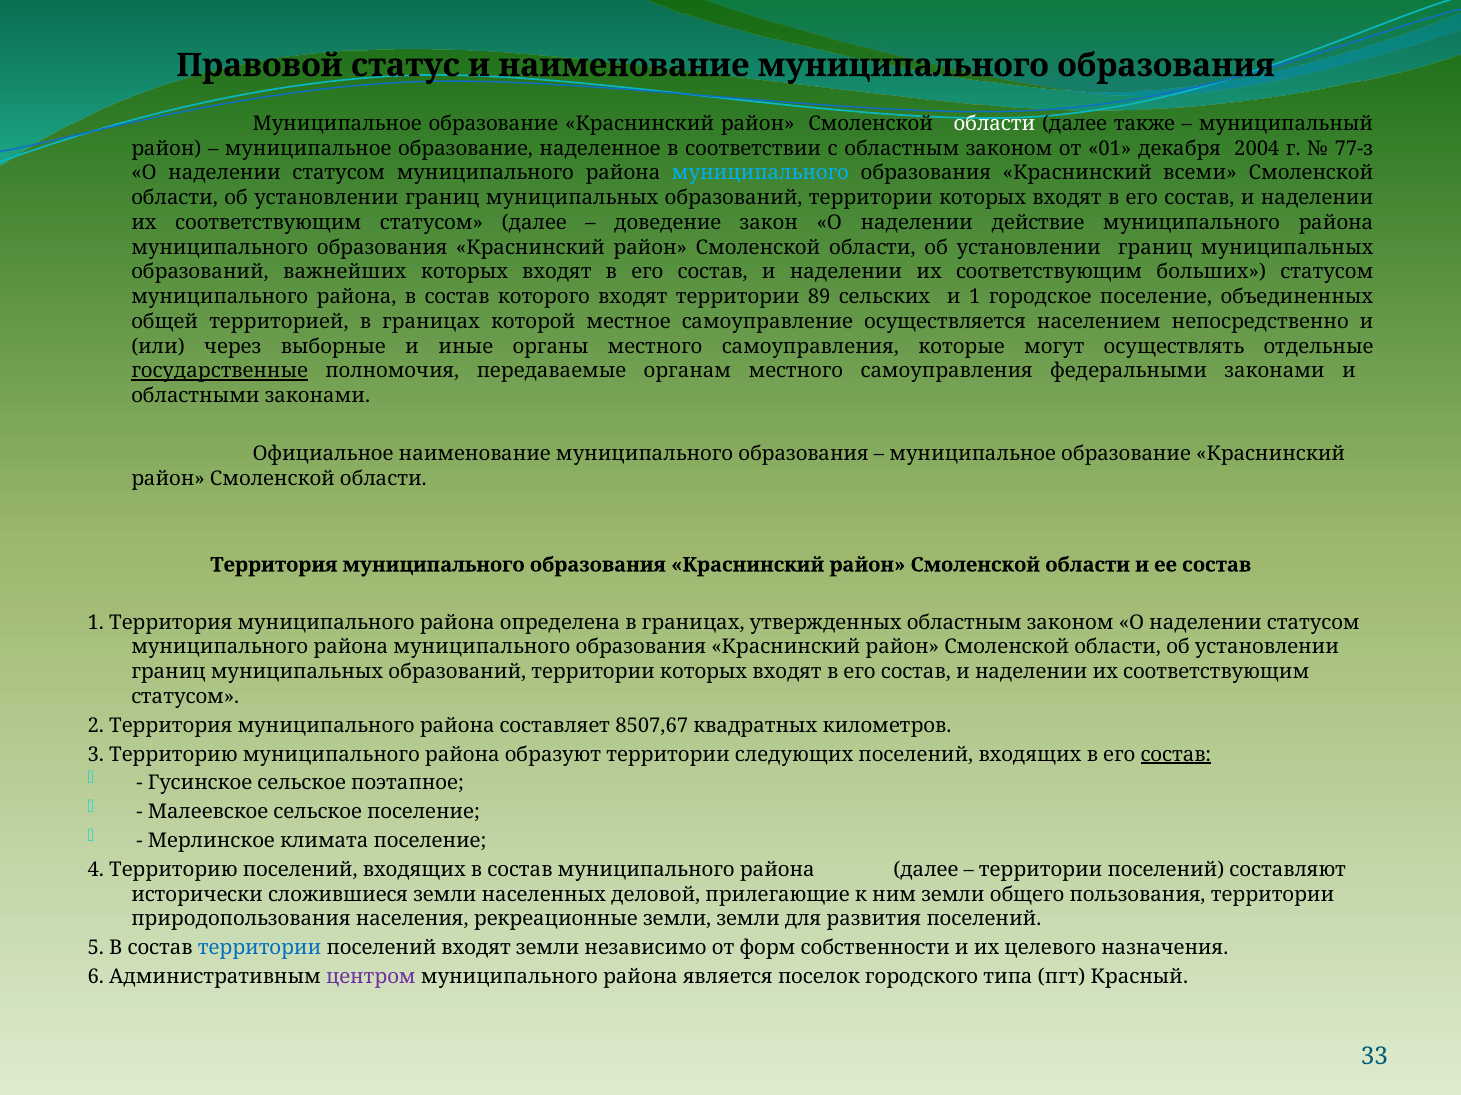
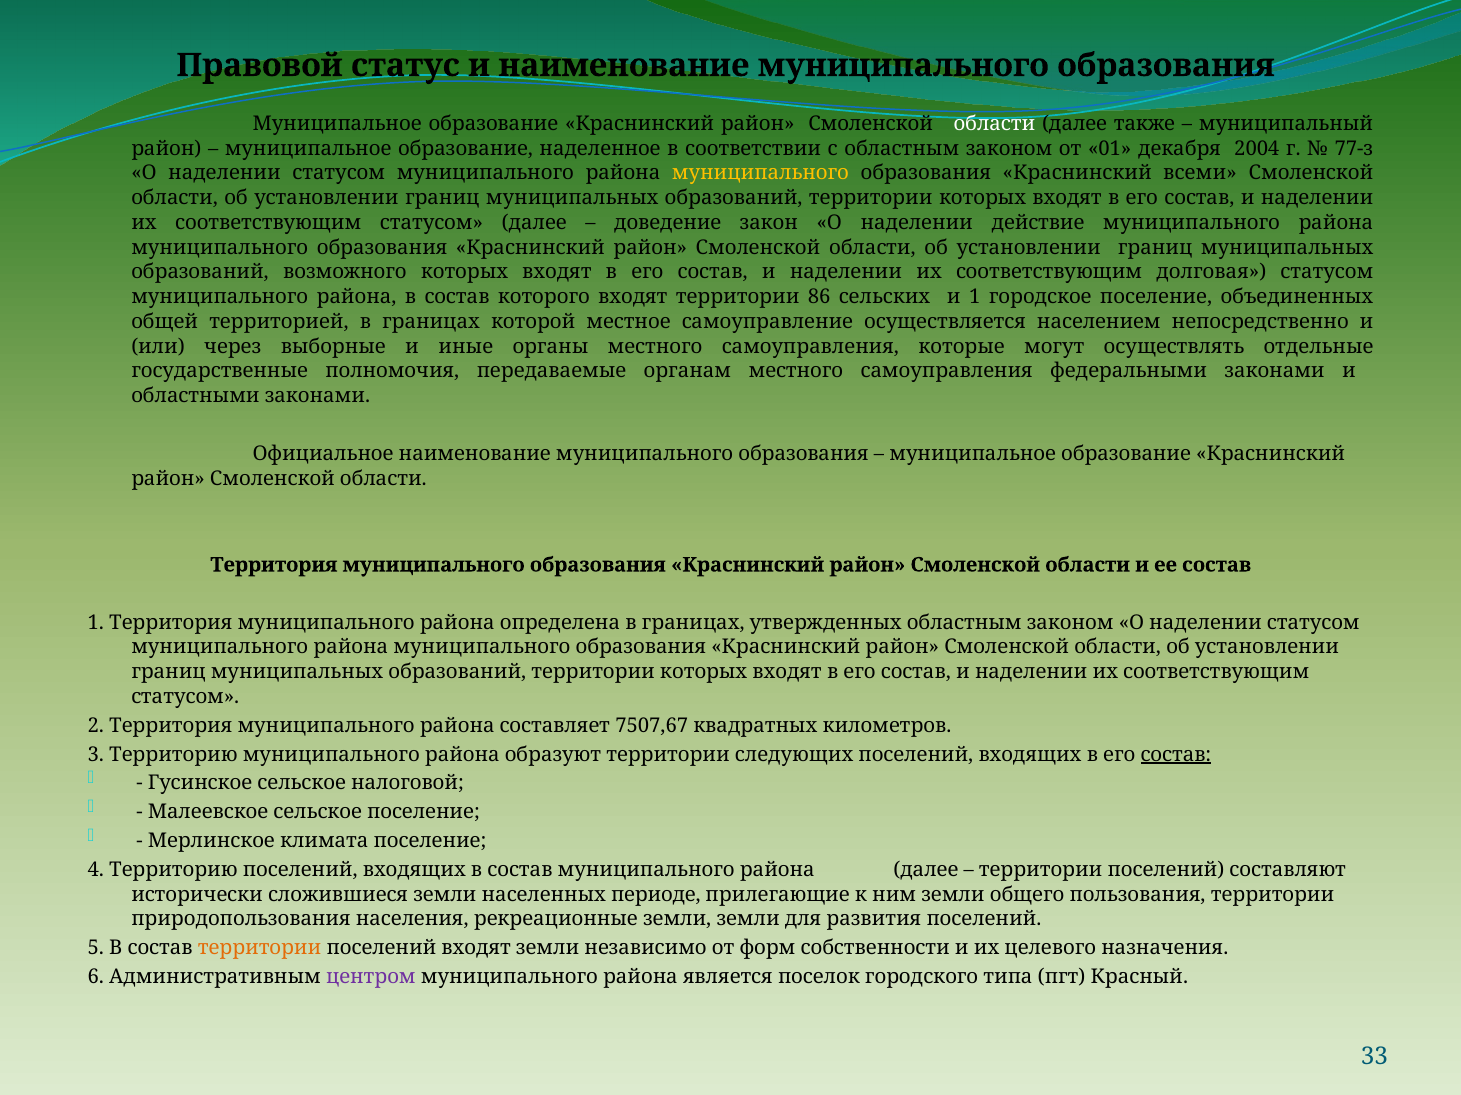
муниципального colour: light blue -> yellow (760, 173)
важнейших: важнейших -> возможного (345, 272)
больших: больших -> долговая (1211, 272)
89: 89 -> 86 (819, 297)
государственные underline: present -> none (220, 372)
8507,67: 8507,67 -> 7507,67 (652, 726)
поэтапное: поэтапное -> налоговой (408, 784)
деловой: деловой -> периоде (656, 895)
территории colour: blue -> orange (260, 949)
